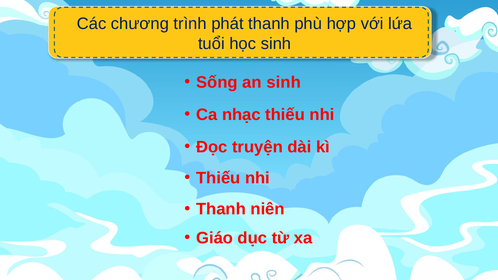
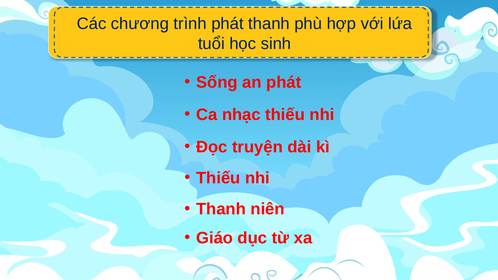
an sinh: sinh -> phát (284, 82)
